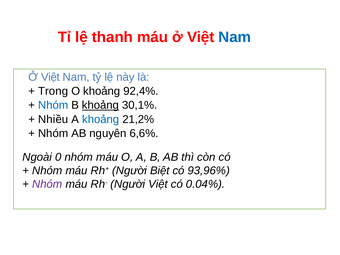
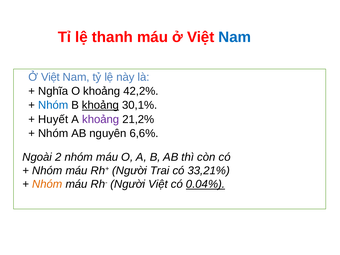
Trong: Trong -> Nghĩa (53, 91)
92,4%: 92,4% -> 42,2% (141, 91)
Nhiều: Nhiều -> Huyết (53, 119)
khoảng colour: blue -> purple (101, 119)
0: 0 -> 2 (58, 157)
Biệt: Biệt -> Trai (160, 171)
93,96%: 93,96% -> 33,21% (209, 171)
Nhóm colour: purple -> orange (47, 184)
0.04% underline: none -> present (205, 184)
